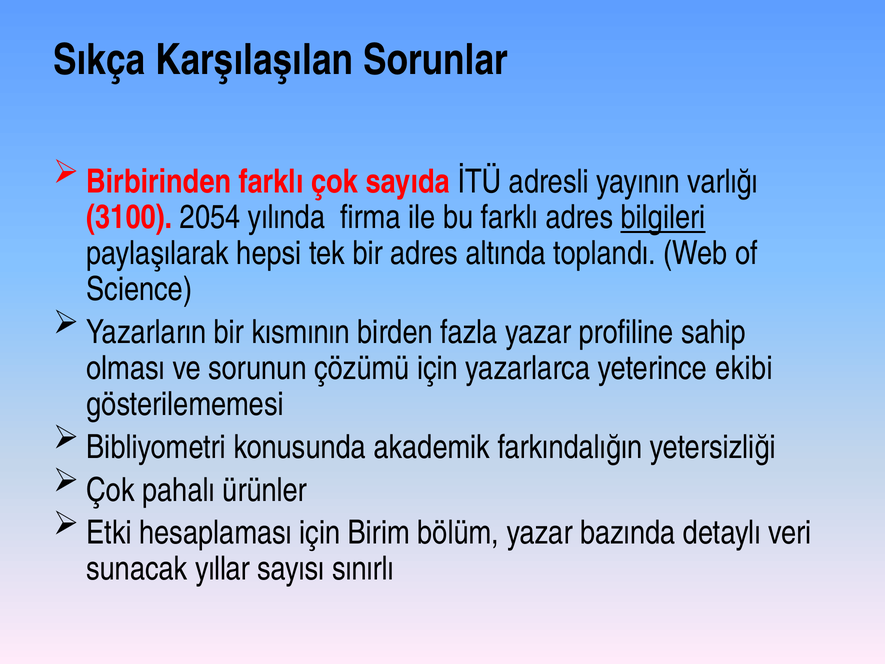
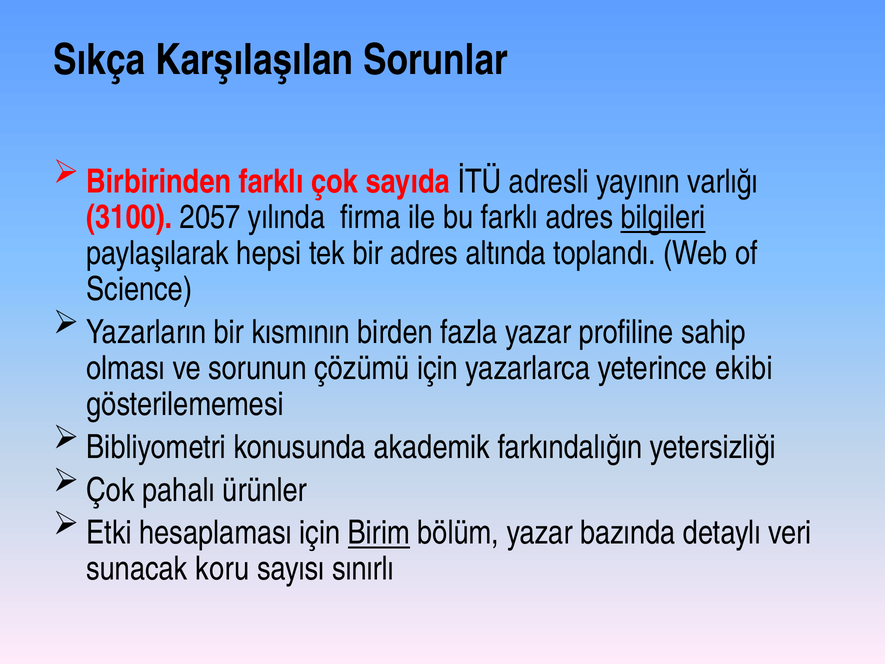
2054: 2054 -> 2057 (210, 217)
Birim underline: none -> present (379, 533)
yıllar: yıllar -> koru (222, 569)
